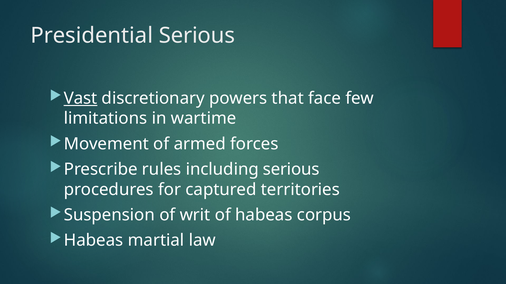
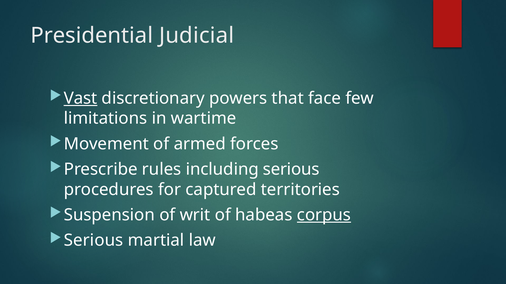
Presidential Serious: Serious -> Judicial (197, 36)
corpus underline: none -> present (324, 215)
Habeas: Habeas -> Serious (94, 241)
